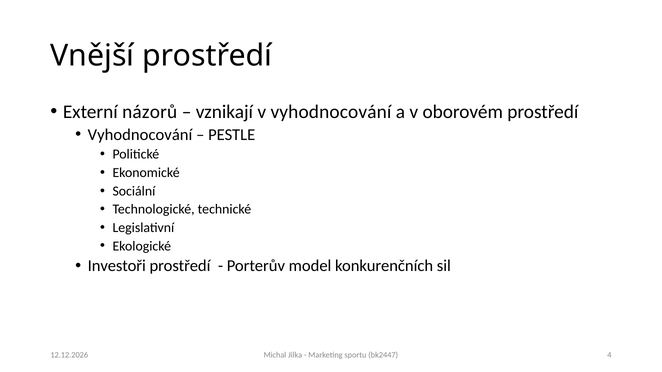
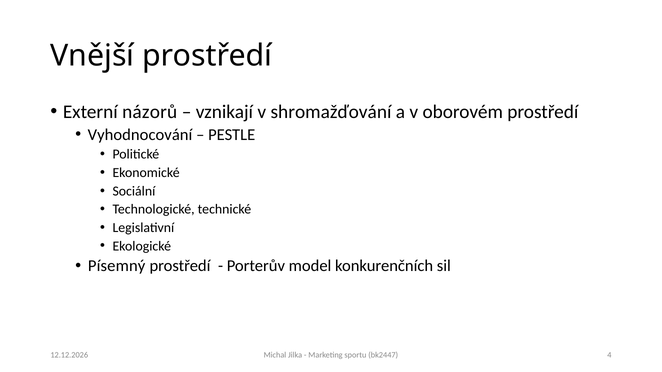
v vyhodnocování: vyhodnocování -> shromažďování (331, 112)
Investoři: Investoři -> Písemný (117, 266)
